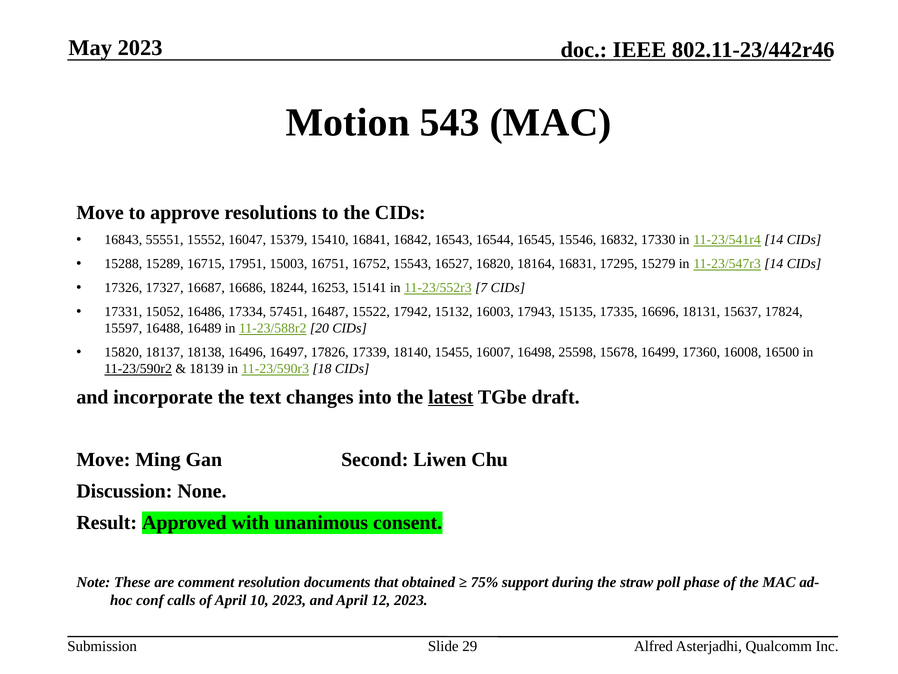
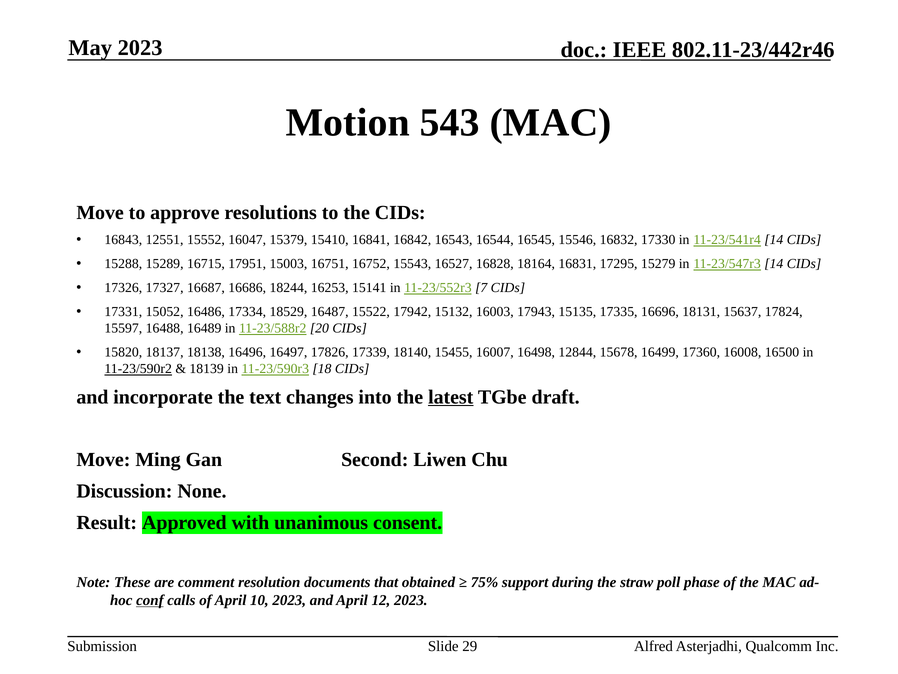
55551: 55551 -> 12551 (165, 240)
16820: 16820 -> 16828 (495, 264)
57451: 57451 -> 18529 (288, 312)
25598: 25598 -> 12844 (577, 352)
conf underline: none -> present (150, 600)
